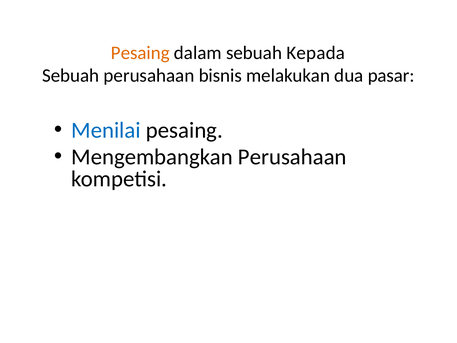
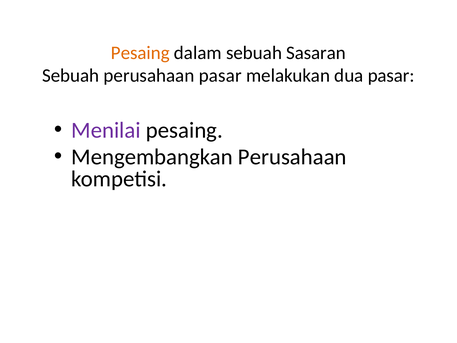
Kepada: Kepada -> Sasaran (316, 53)
perusahaan bisnis: bisnis -> pasar (220, 76)
Menilai colour: blue -> purple (106, 130)
